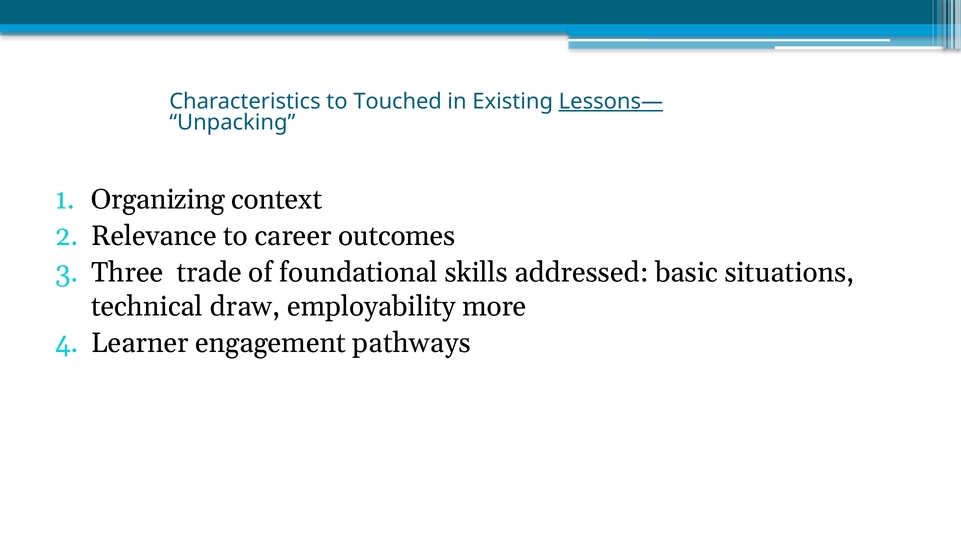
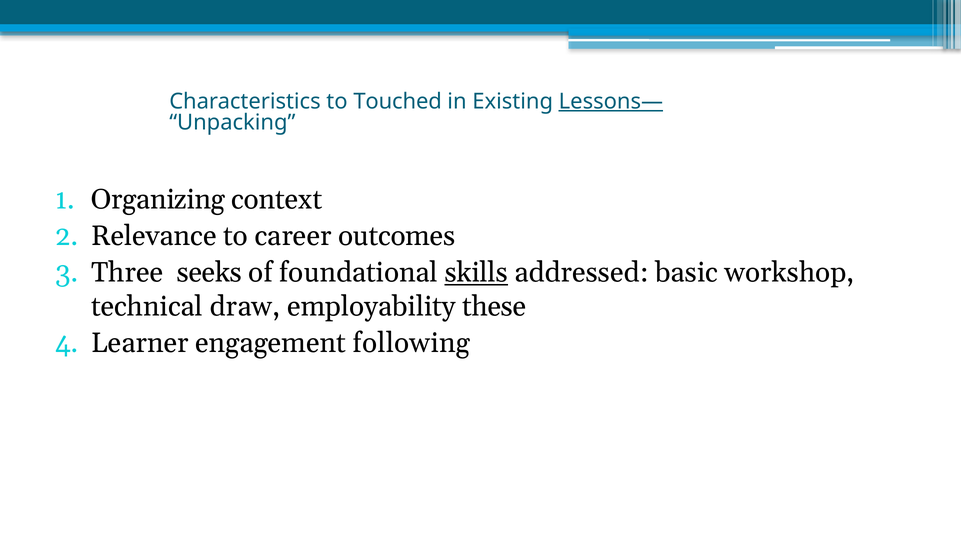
trade: trade -> seeks (209, 273)
skills underline: none -> present (476, 273)
situations: situations -> workshop (789, 273)
more: more -> these (494, 307)
pathways: pathways -> following (412, 343)
